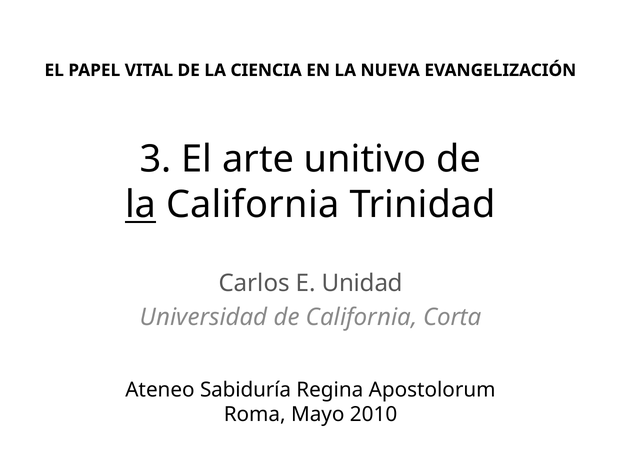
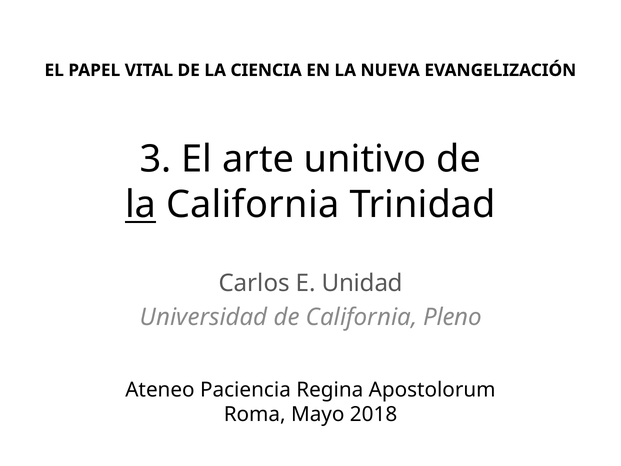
Corta: Corta -> Pleno (452, 317)
Sabiduría: Sabiduría -> Paciencia (245, 390)
2010: 2010 -> 2018 (374, 414)
